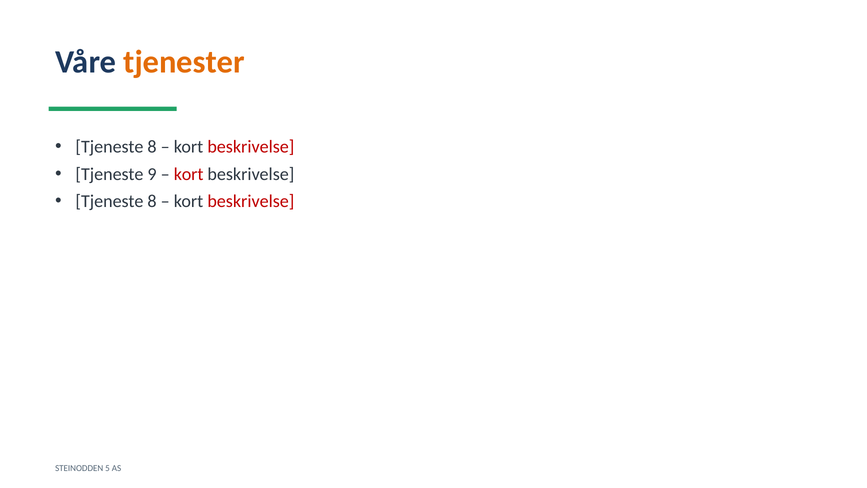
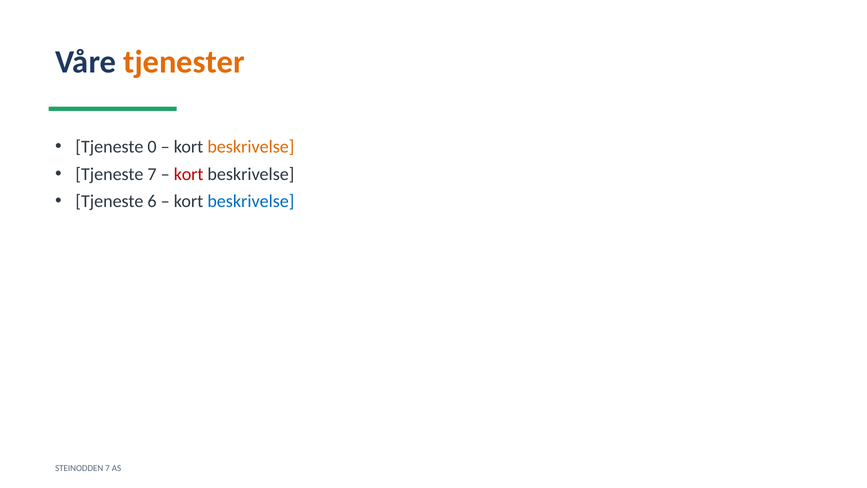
8: 8 -> 0 (152, 147)
beskrivelse colour: red -> orange (251, 147)
Tjeneste 9: 9 -> 7 (152, 174)
8: 8 -> 6 (152, 201)
beskrivelse colour: red -> blue (251, 201)
STEINODDEN 5: 5 -> 7 (108, 468)
